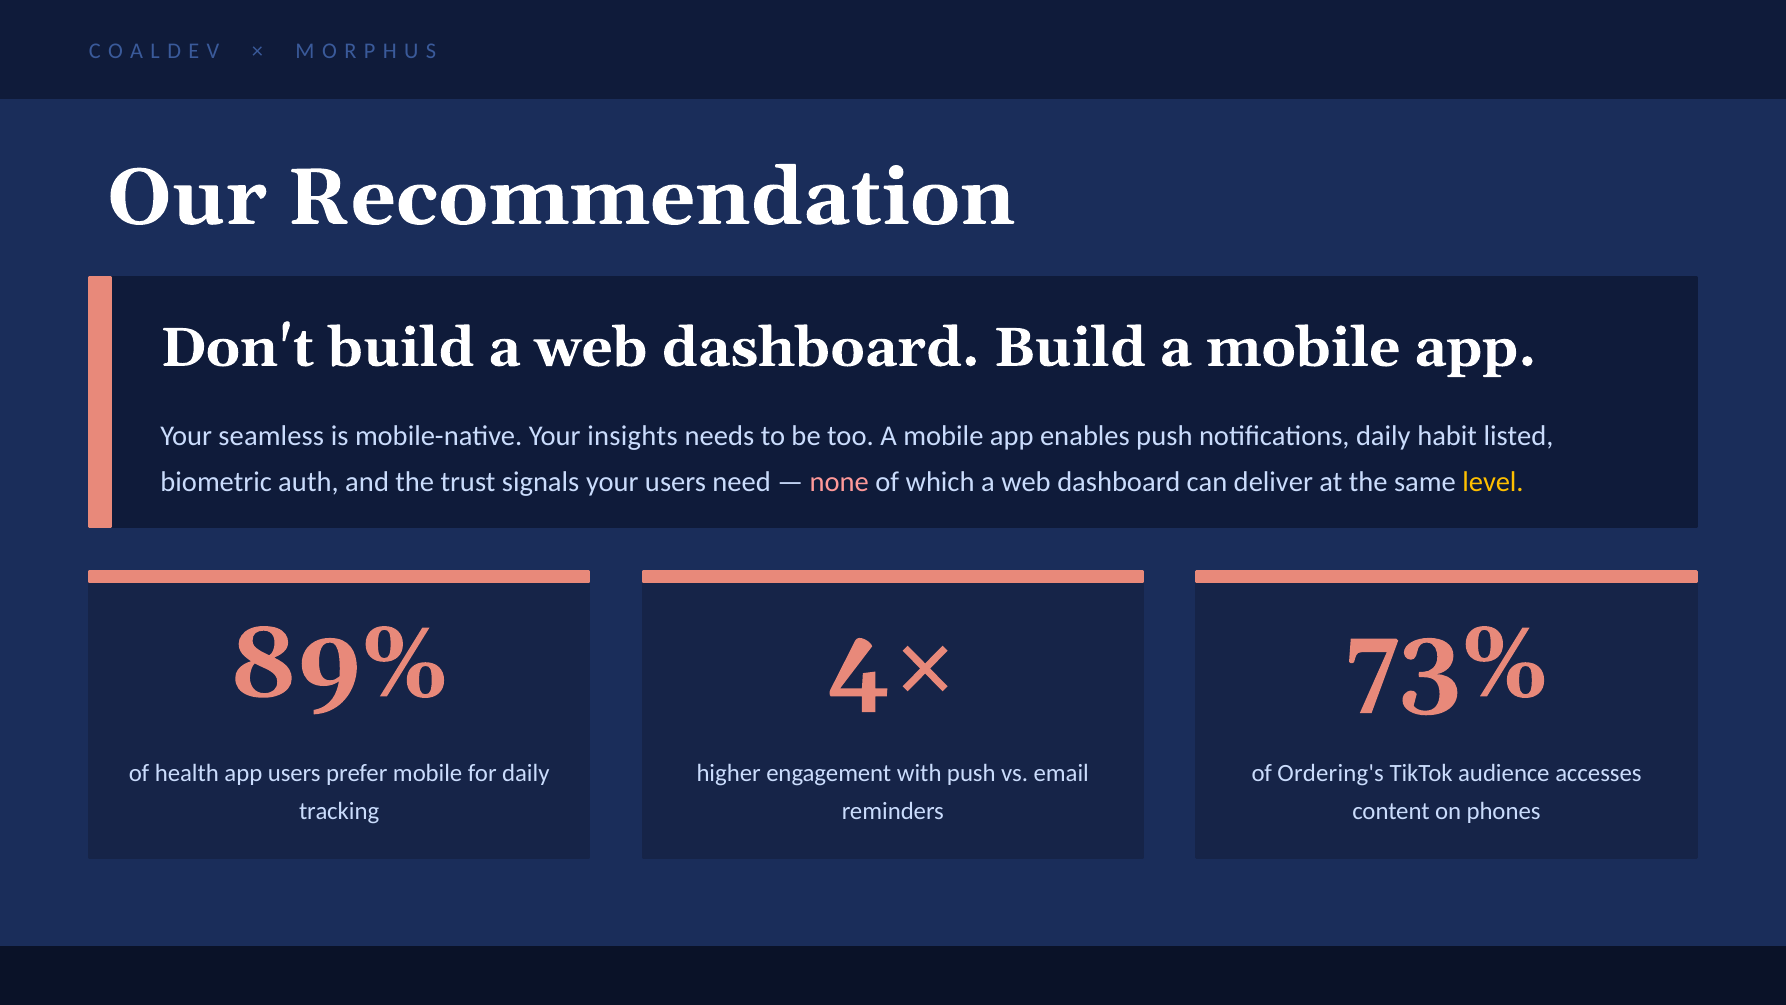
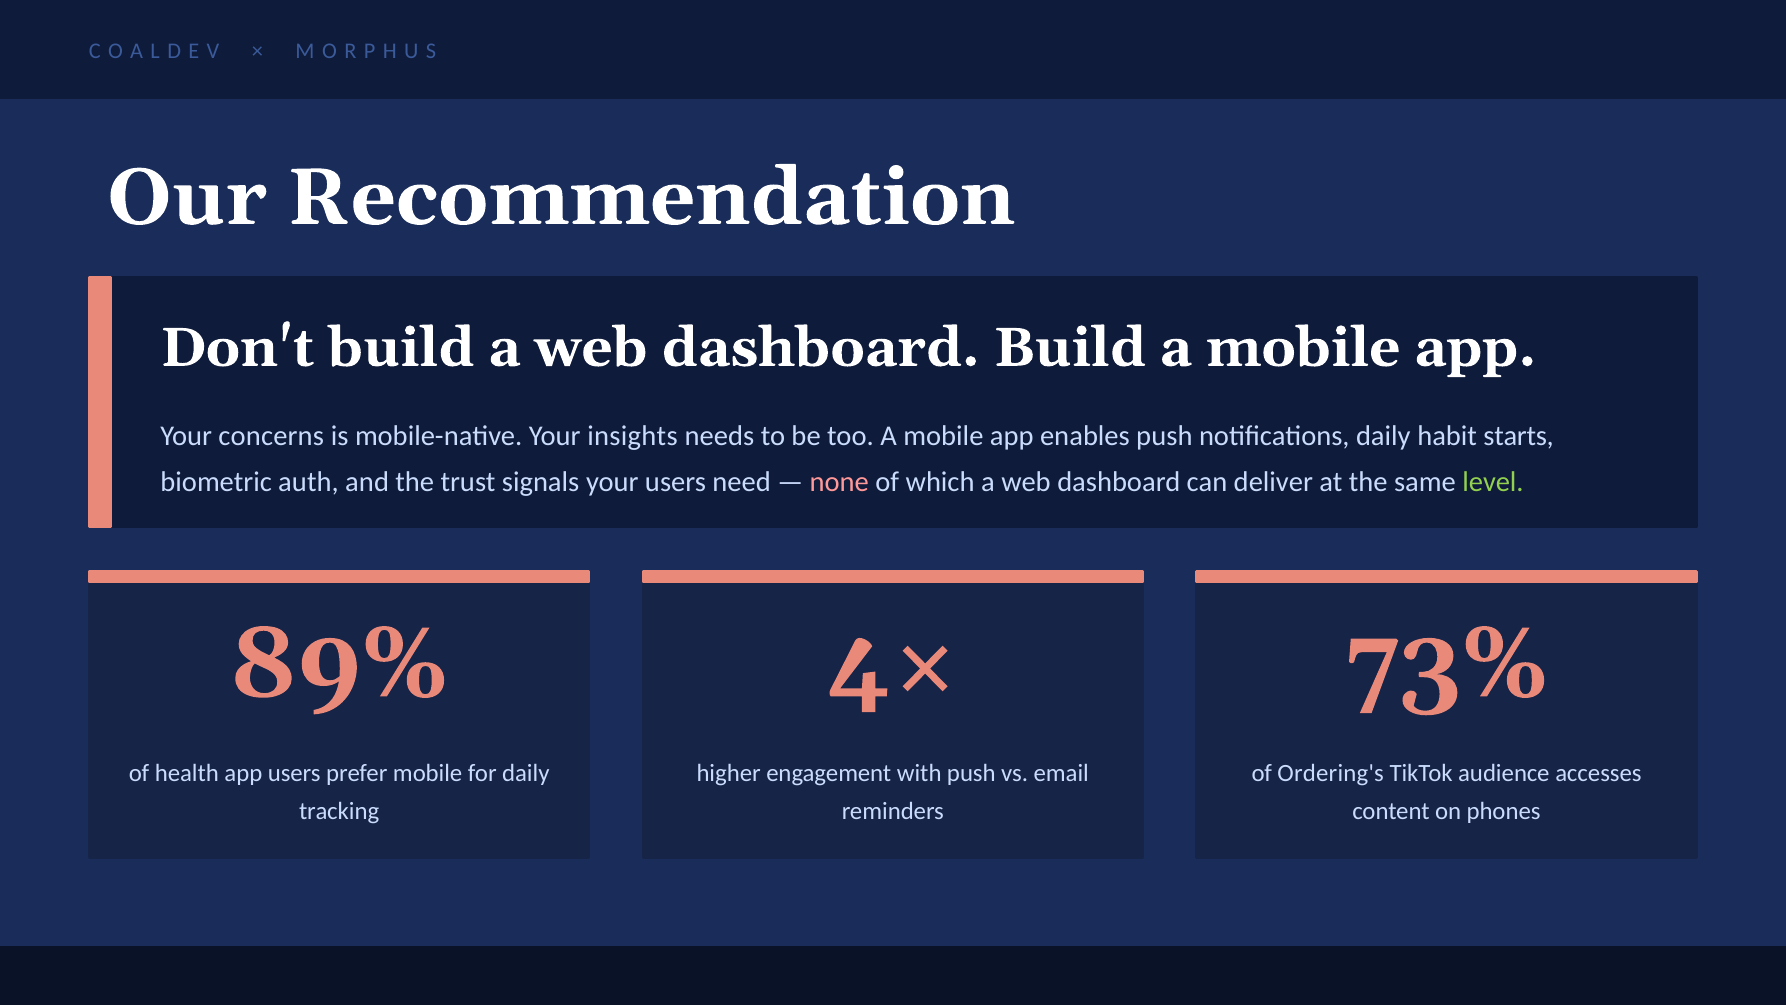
seamless: seamless -> concerns (271, 436)
listed: listed -> starts (1519, 436)
level colour: yellow -> light green (1493, 482)
